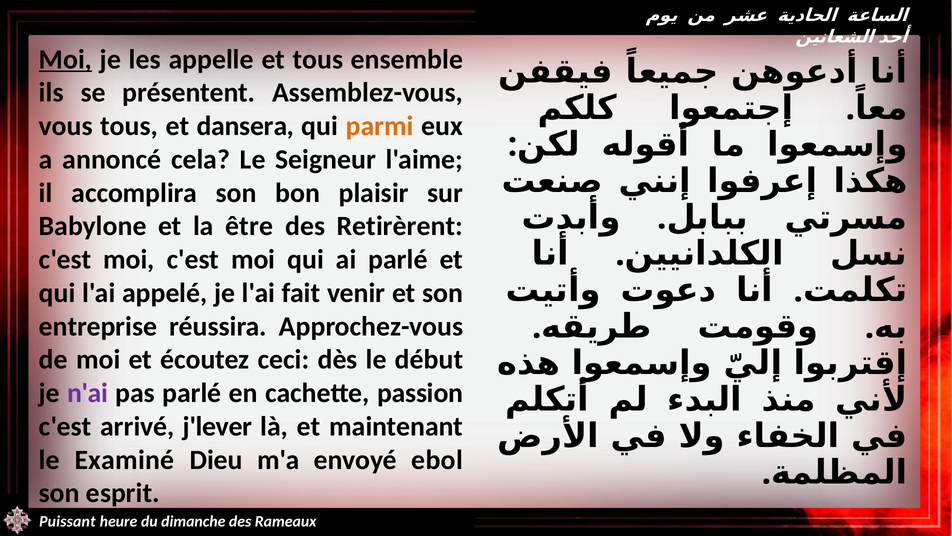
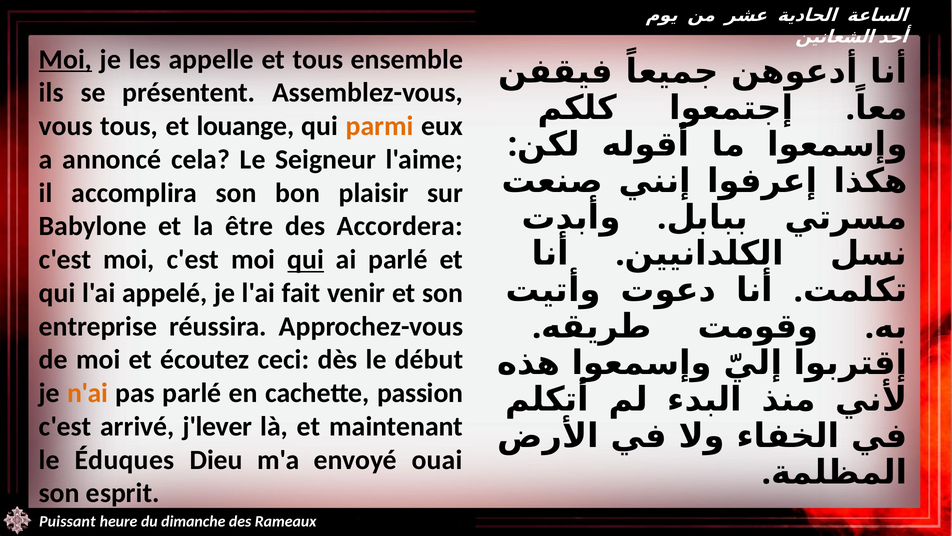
dansera: dansera -> louange (245, 126)
Retirèrent: Retirèrent -> Accordera (400, 226)
qui underline: none -> present (306, 259)
n'ai colour: purple -> orange (88, 393)
Examiné: Examiné -> Éduques (125, 459)
ebol: ebol -> ouai (437, 459)
